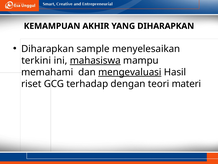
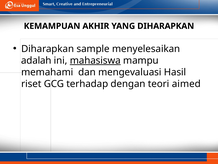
terkini: terkini -> adalah (36, 60)
mengevaluasi underline: present -> none (130, 72)
materi: materi -> aimed (186, 84)
